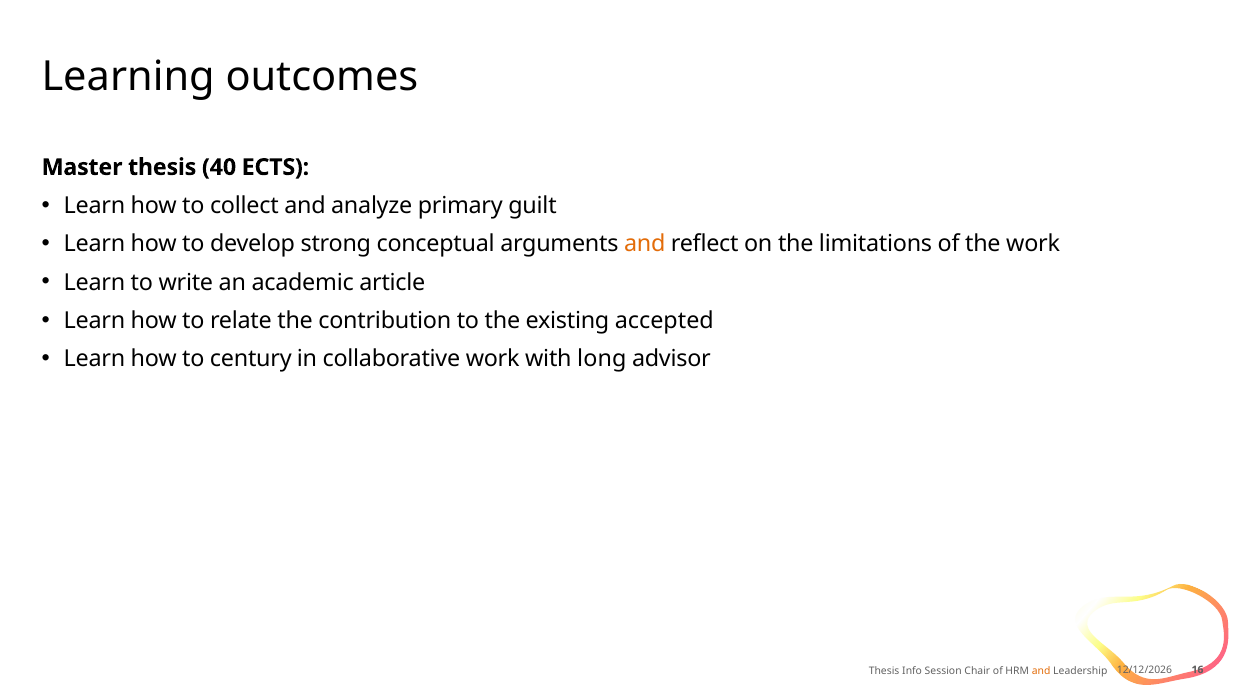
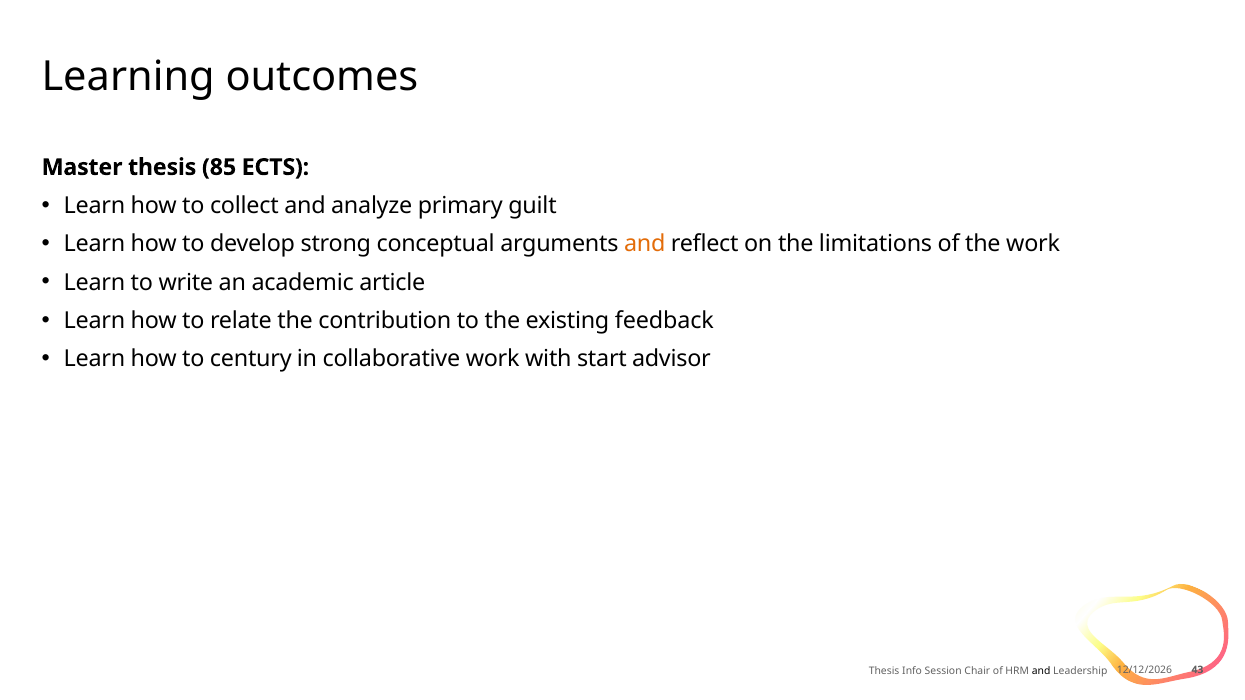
40: 40 -> 85 (219, 167)
accepted: accepted -> feedback (664, 321)
long: long -> start (602, 359)
16: 16 -> 43 (1197, 670)
and colour: orange -> black (1041, 672)
